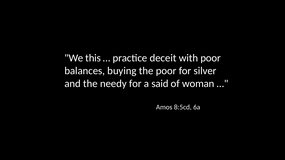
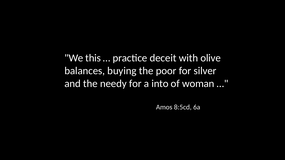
with poor: poor -> olive (211, 58)
said: said -> into (160, 84)
